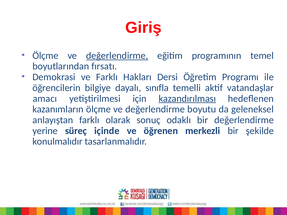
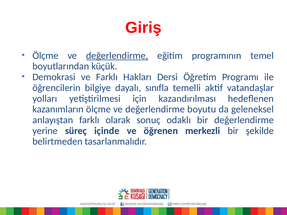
fırsatı: fırsatı -> küçük (104, 66)
amacı: amacı -> yolları (45, 99)
kazandırılması underline: present -> none (187, 99)
konulmalıdır: konulmalıdır -> belirtmeden (57, 142)
